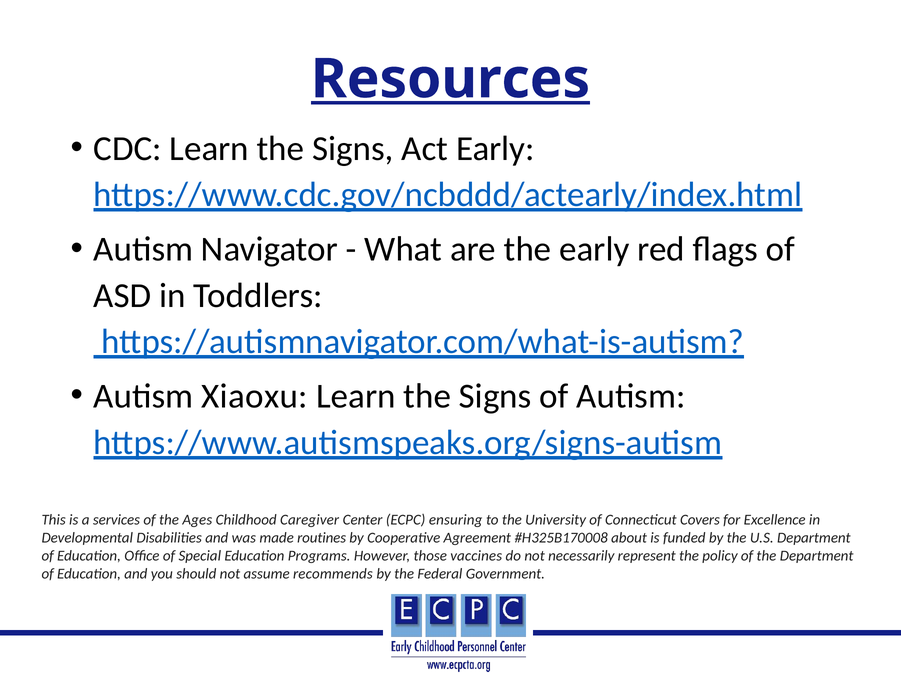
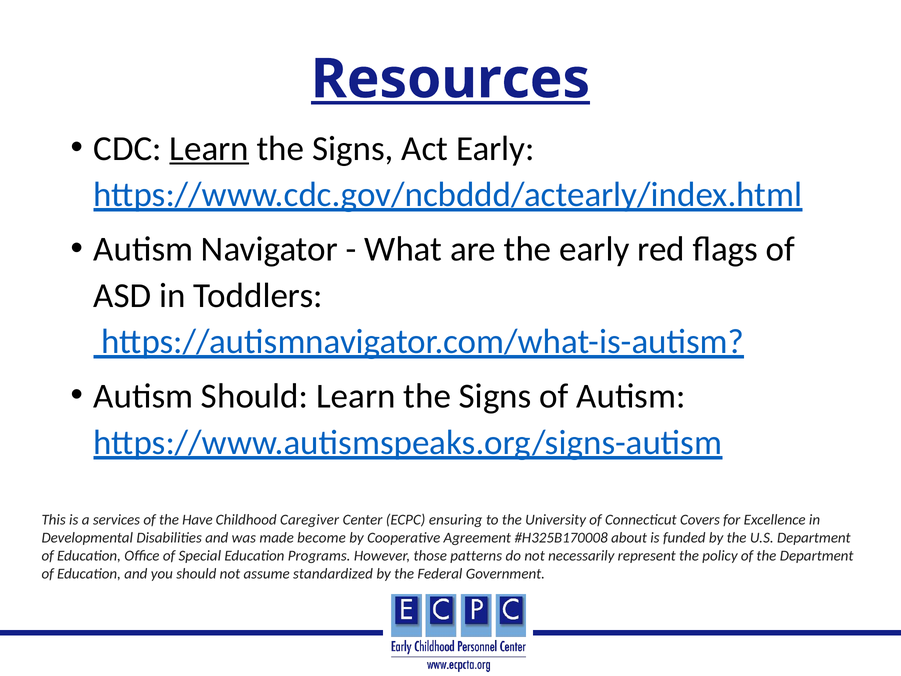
Learn underline: none -> present (209, 149)
Autism Xiaoxu: Xiaoxu -> Should (255, 396)
Ages: Ages -> Have (197, 519)
routines: routines -> become (322, 537)
vaccines: vaccines -> patterns (476, 555)
recommends: recommends -> standardized (333, 573)
